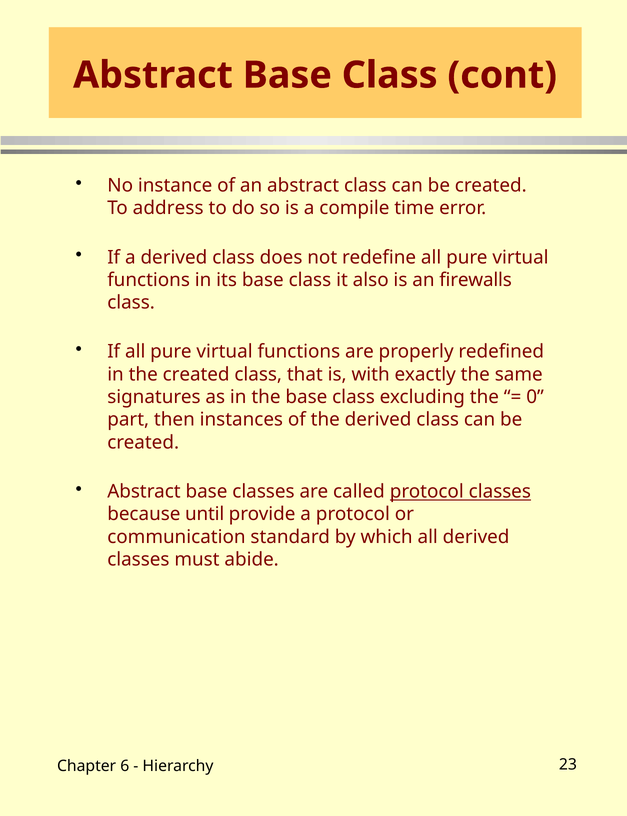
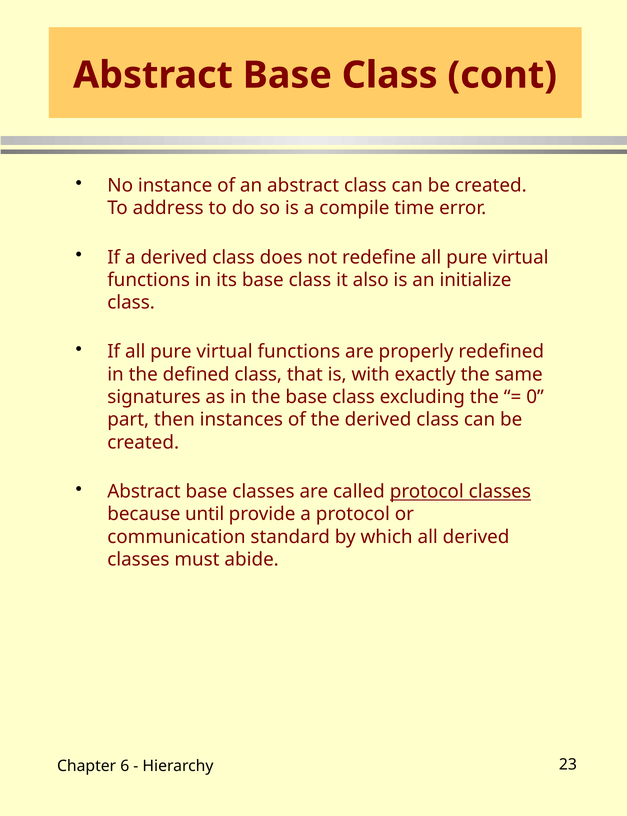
firewalls: firewalls -> initialize (476, 280)
the created: created -> defined (196, 374)
